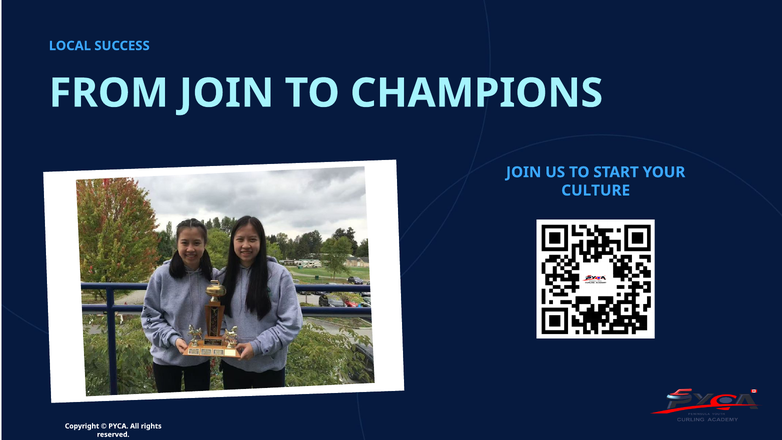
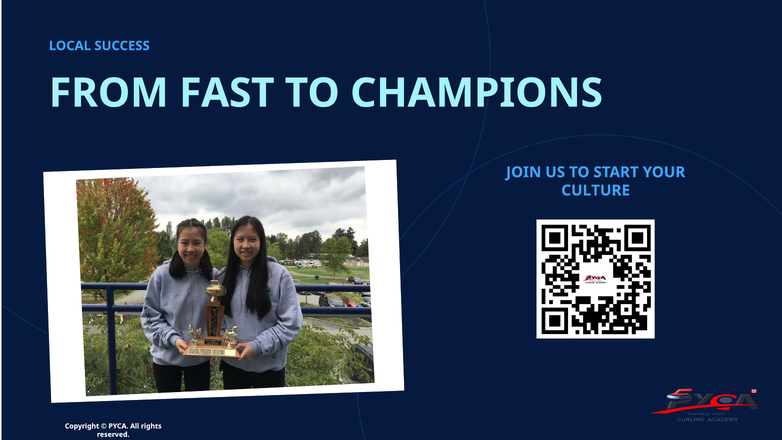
FROM JOIN: JOIN -> FAST (227, 93)
